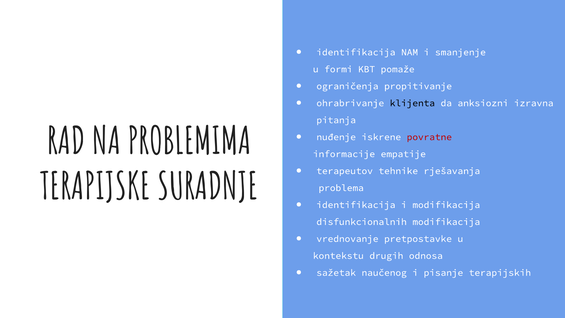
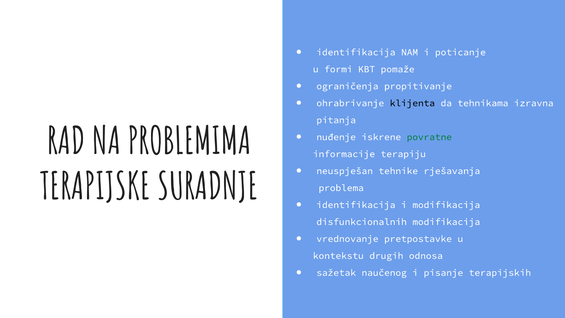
smanjenje: smanjenje -> poticanje (460, 52)
anksiozni: anksiozni -> tehnikama (483, 103)
povratne colour: red -> green (429, 137)
empatije: empatije -> terapiju (403, 154)
terapeutov: terapeutov -> neuspješan (345, 171)
